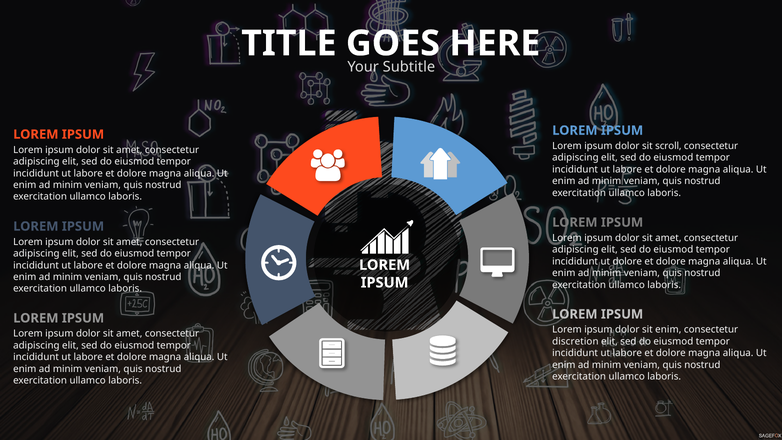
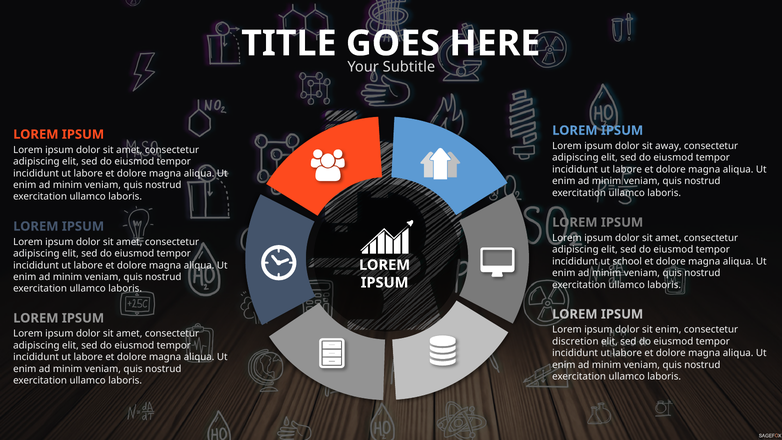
scroll: scroll -> away (668, 146)
ut dolore: dolore -> school (627, 261)
